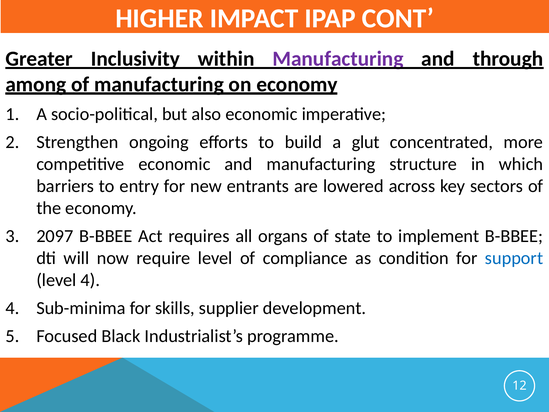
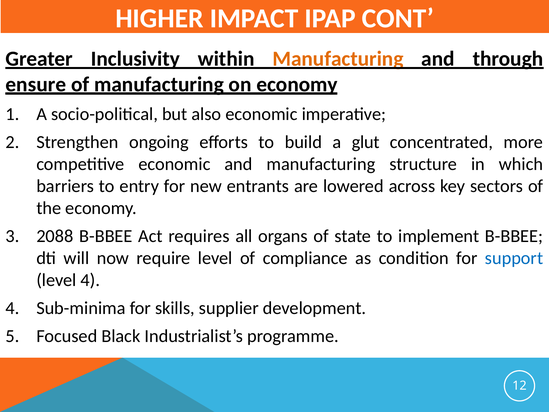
Manufacturing colour: purple -> orange (338, 59)
among: among -> ensure (36, 84)
2097: 2097 -> 2088 (55, 236)
